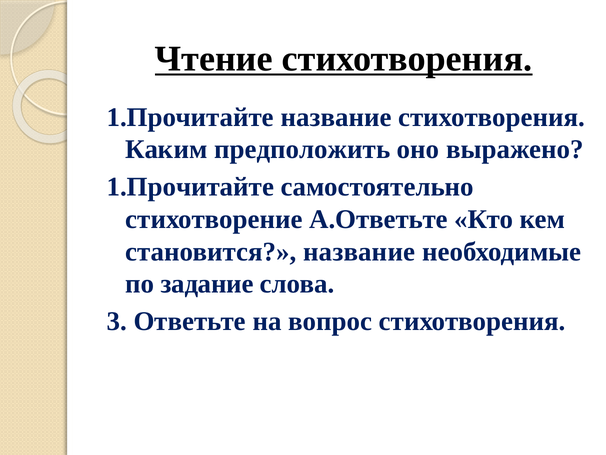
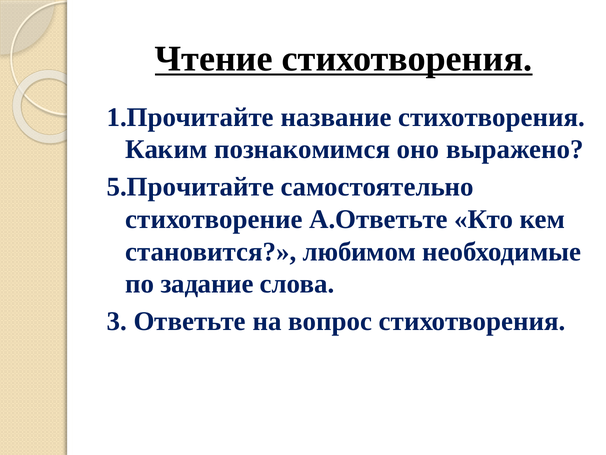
предположить: предположить -> познакомимся (302, 149)
1.Прочитайте: 1.Прочитайте -> 5.Прочитайте (190, 187)
становится название: название -> любимом (359, 251)
